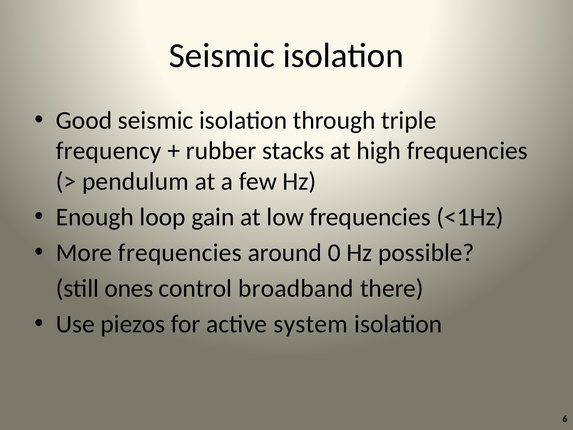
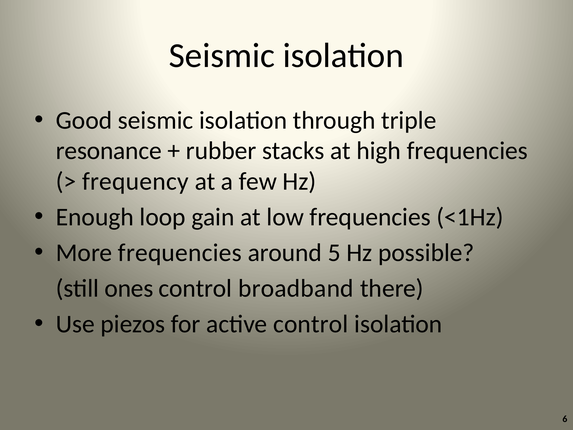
frequency: frequency -> resonance (109, 151)
pendulum: pendulum -> frequency (135, 181)
0: 0 -> 5 (334, 253)
active system: system -> control (311, 324)
